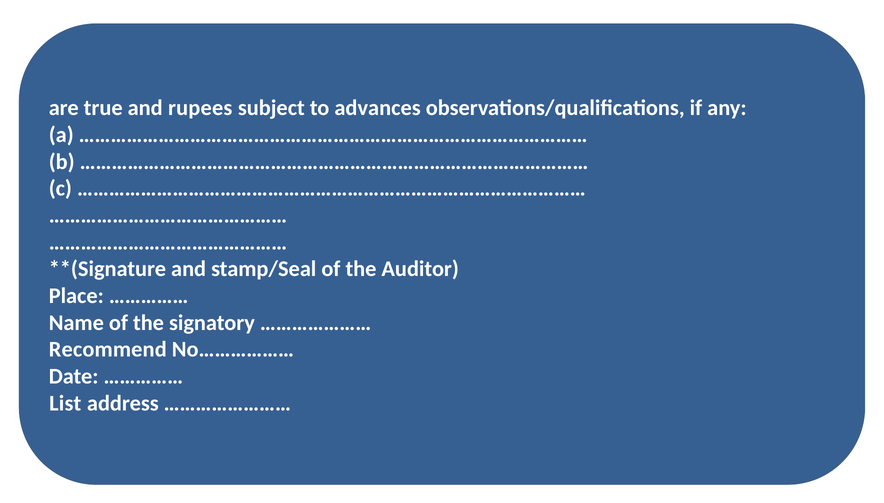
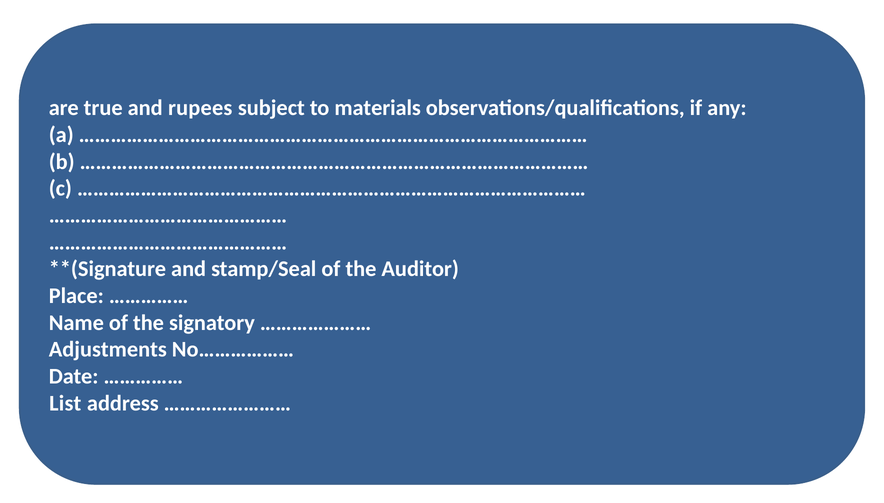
advances: advances -> materials (378, 108)
Recommend: Recommend -> Adjustments (108, 349)
